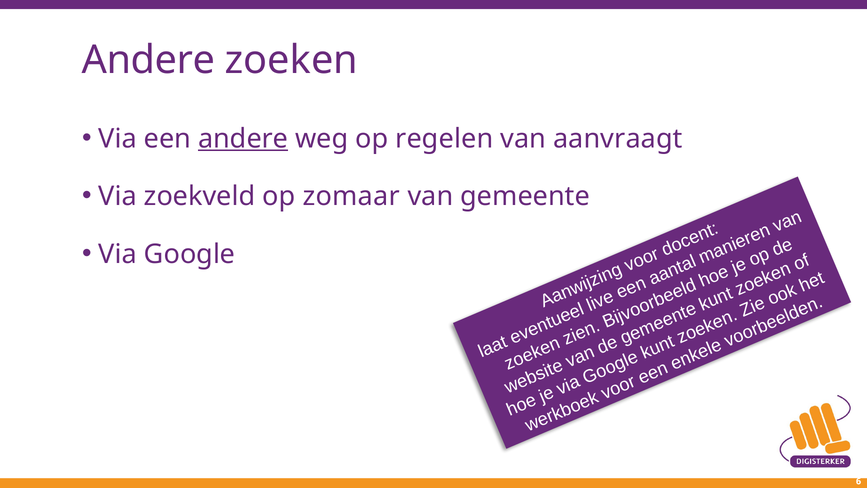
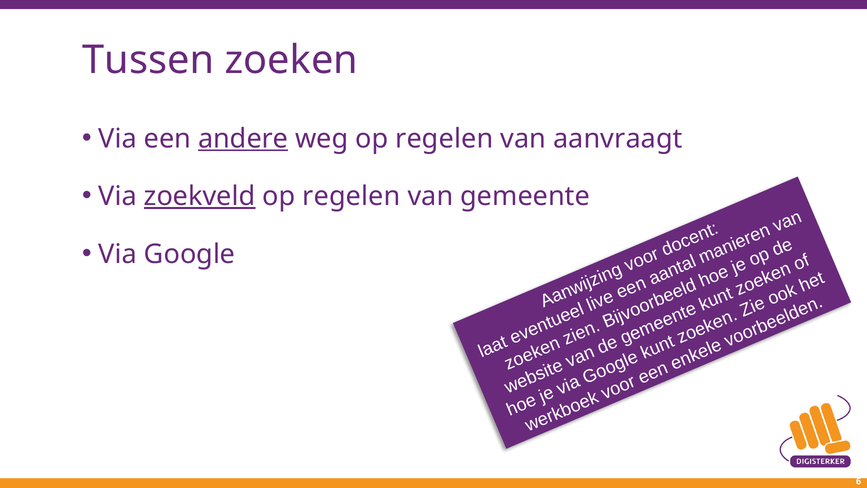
Andere: Andere -> Tussen (148, 60)
zoekveld underline: none -> present (200, 196)
zomaar: zomaar -> regelen (351, 196)
